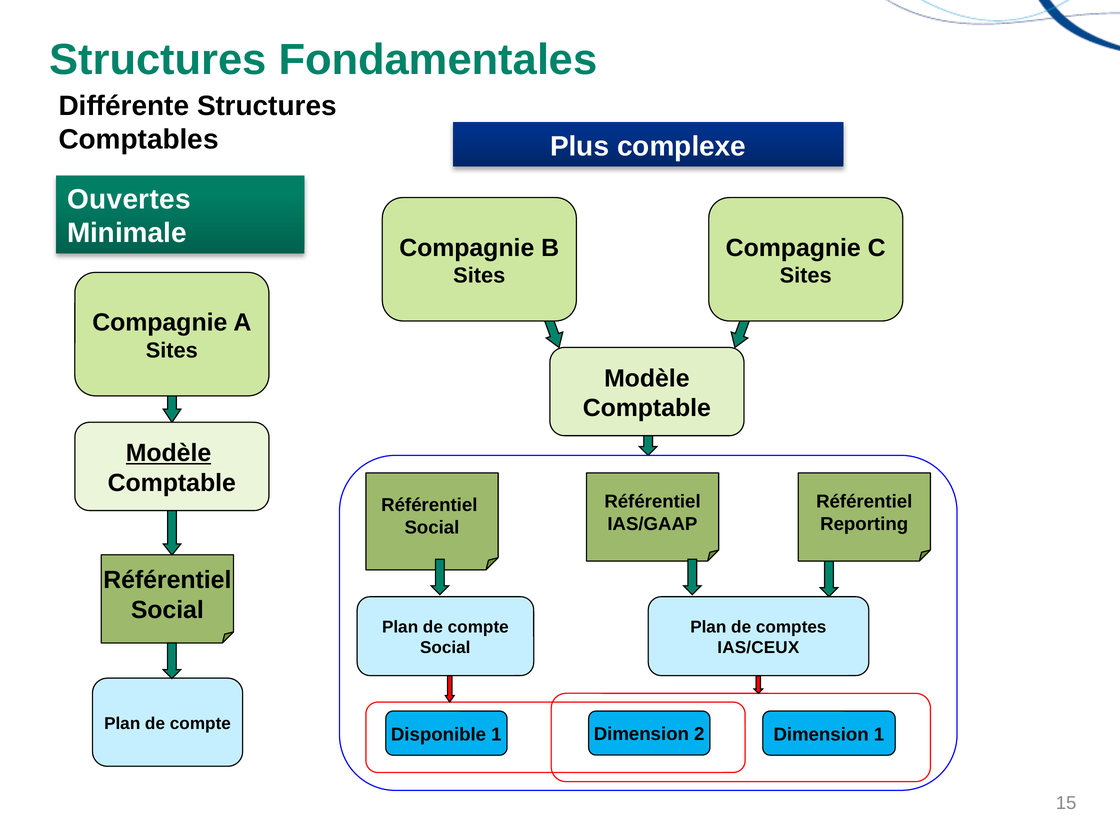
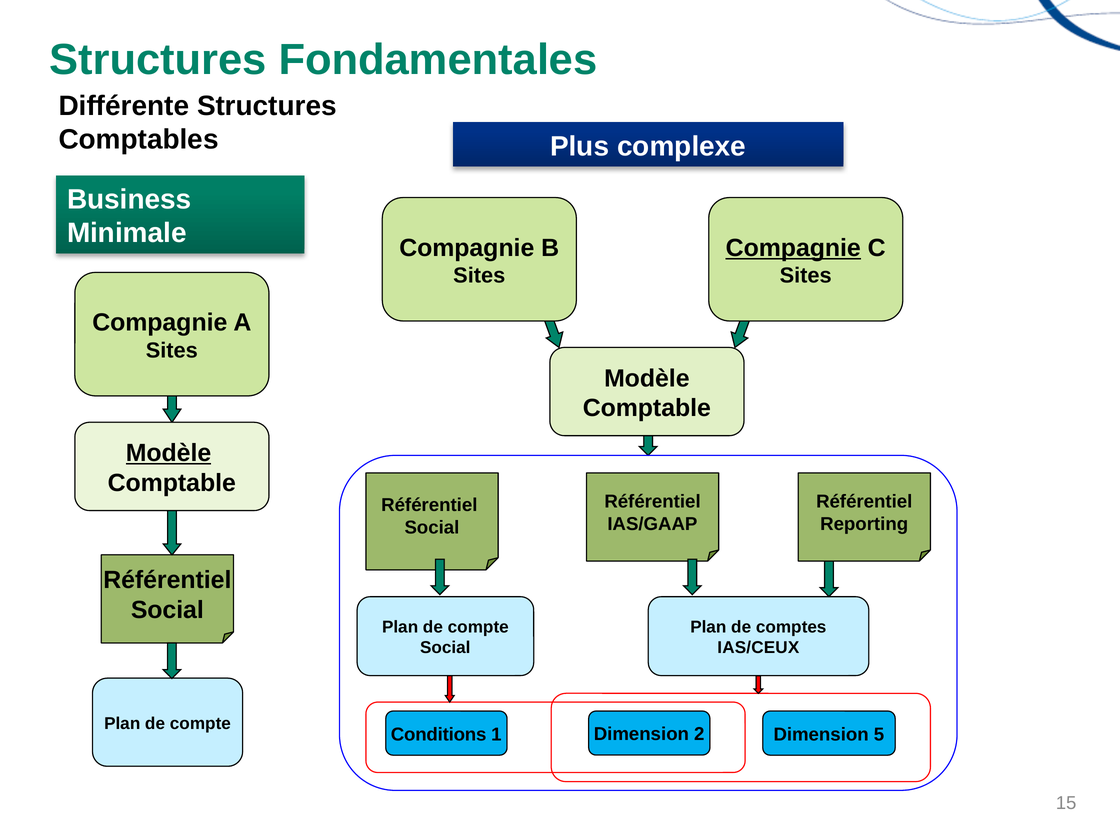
Ouvertes: Ouvertes -> Business (129, 200)
Compagnie underline: none -> present (793, 248)
Disponible: Disponible -> Conditions (439, 734)
Dimension 1: 1 -> 5 (879, 734)
